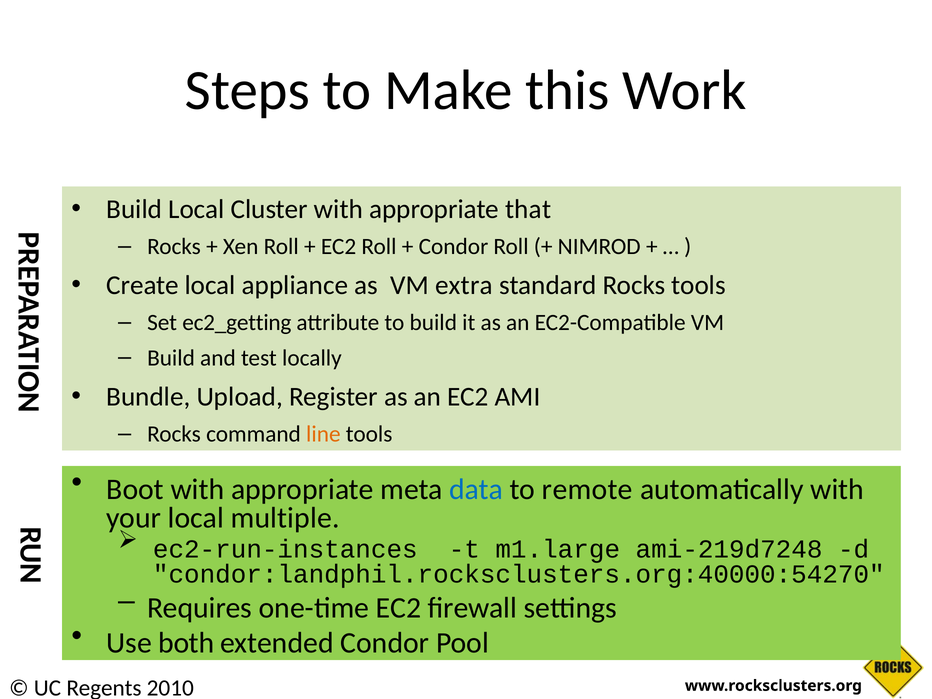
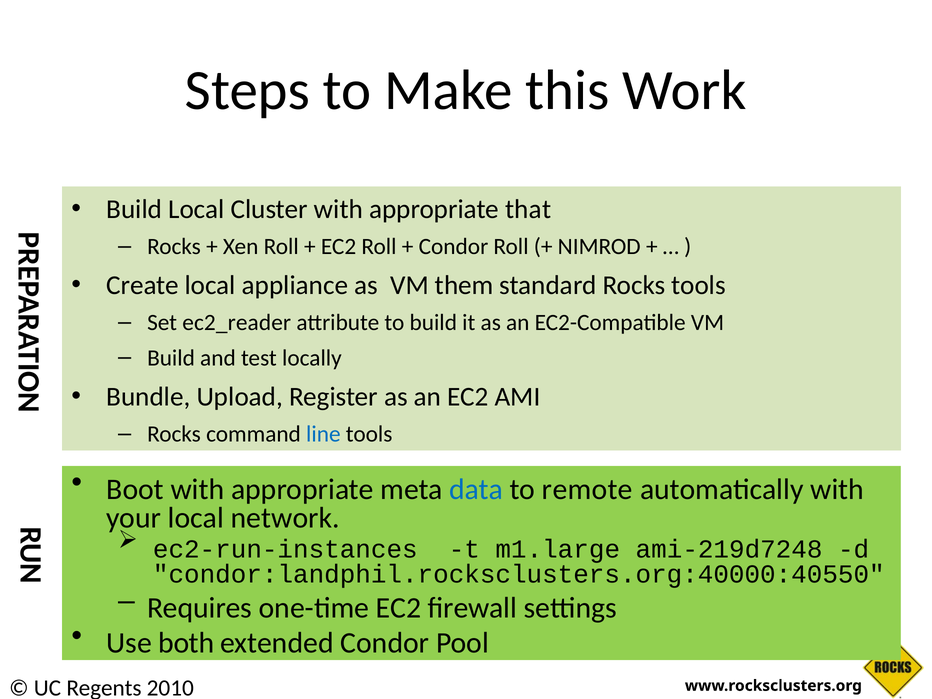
extra: extra -> them (464, 285)
ec2_getting: ec2_getting -> ec2_reader (237, 323)
line colour: orange -> blue (323, 434)
multiple: multiple -> network (285, 518)
condor:landphil.rocksclusters.org:40000:54270: condor:landphil.rocksclusters.org:40000:54270 -> condor:landphil.rocksclusters.org:40000:40550 (519, 574)
